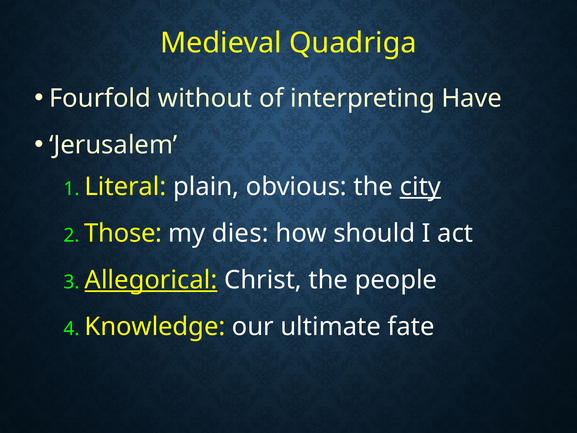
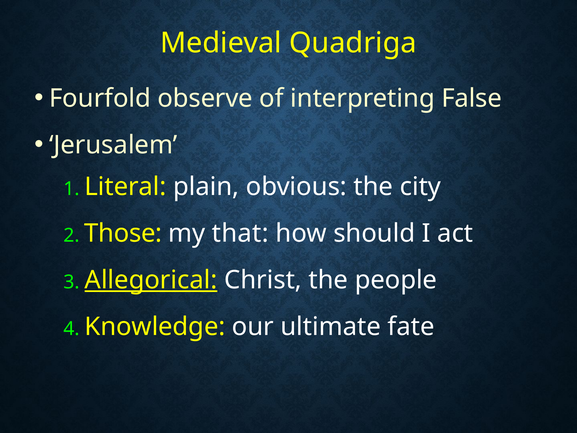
without: without -> observe (205, 98)
Have: Have -> False (472, 98)
city underline: present -> none (420, 187)
dies: dies -> that (240, 233)
